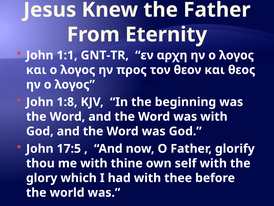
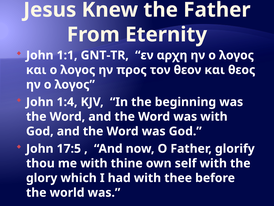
1:8: 1:8 -> 1:4 (67, 102)
